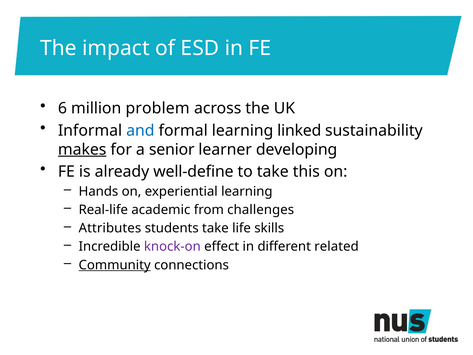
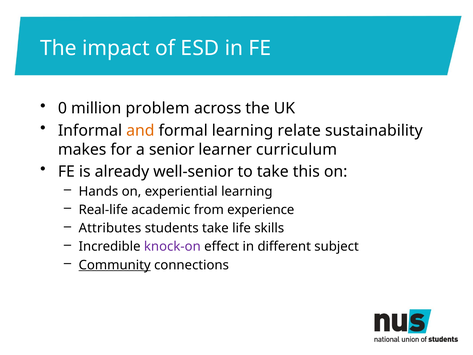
6: 6 -> 0 (62, 108)
and colour: blue -> orange (140, 130)
linked: linked -> relate (299, 130)
makes underline: present -> none (82, 149)
developing: developing -> curriculum (297, 149)
well-define: well-define -> well-senior (193, 171)
challenges: challenges -> experience (261, 210)
related: related -> subject (337, 246)
